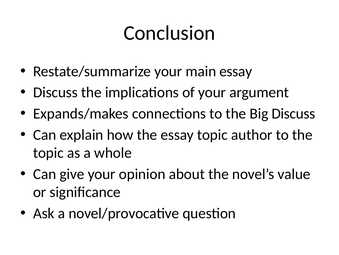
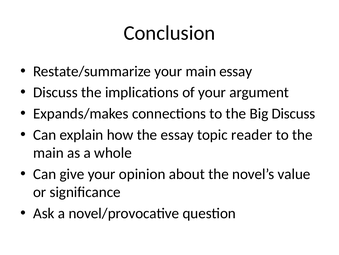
author: author -> reader (252, 134)
topic: topic -> main (48, 153)
